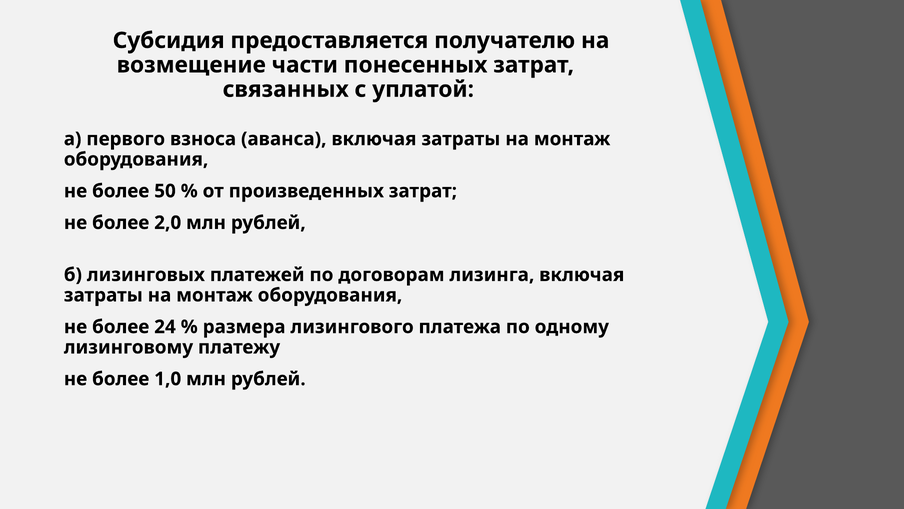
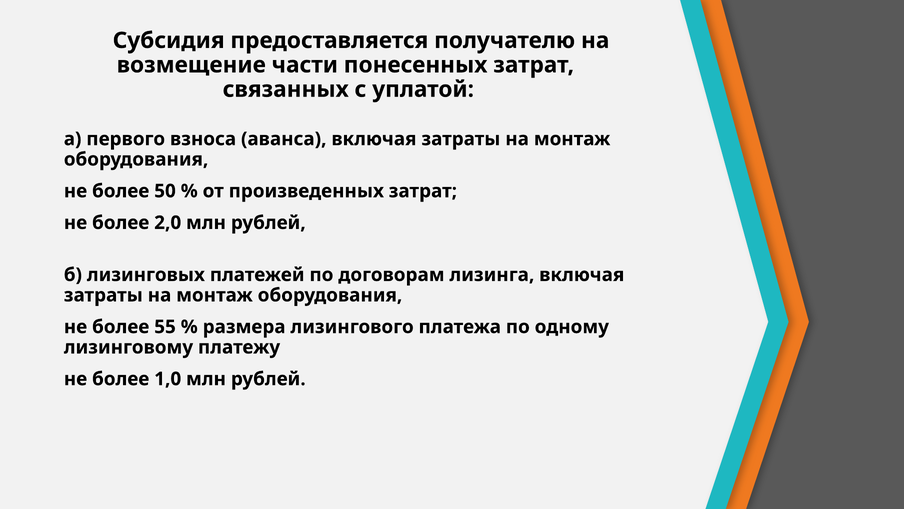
24: 24 -> 55 (165, 327)
